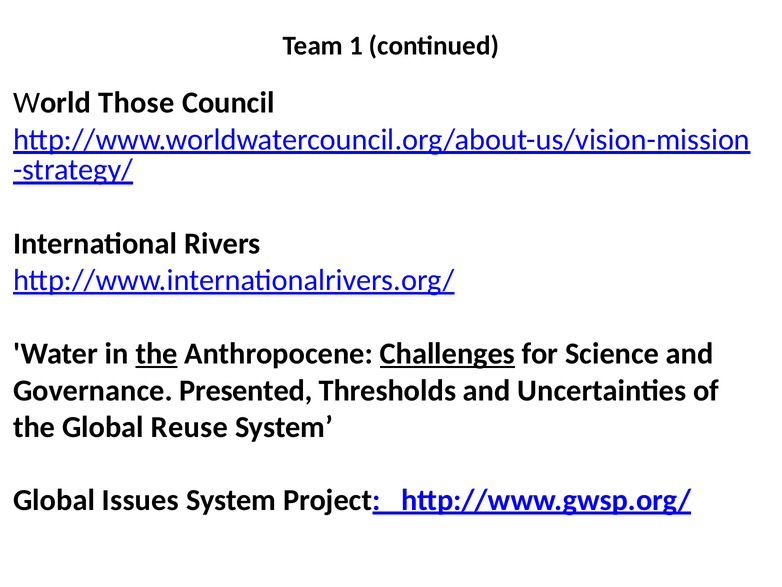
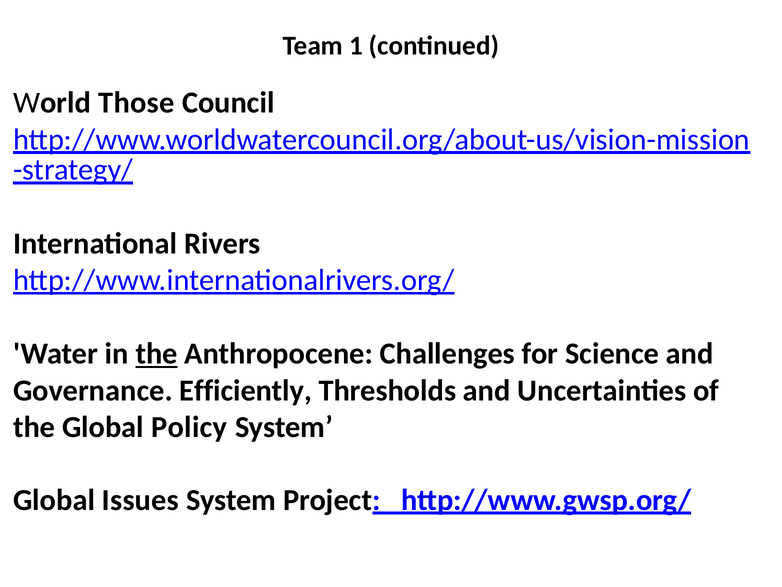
Challenges underline: present -> none (447, 354)
Presented: Presented -> Efficiently (246, 390)
Reuse: Reuse -> Policy (189, 427)
